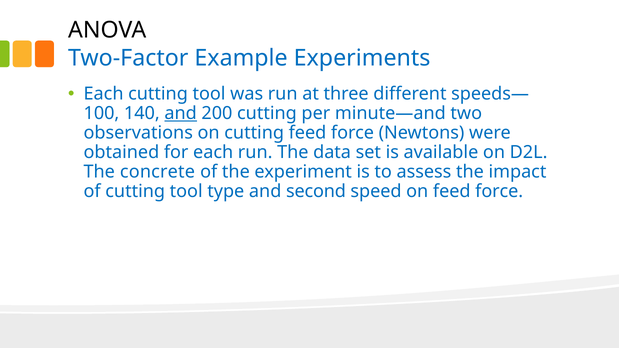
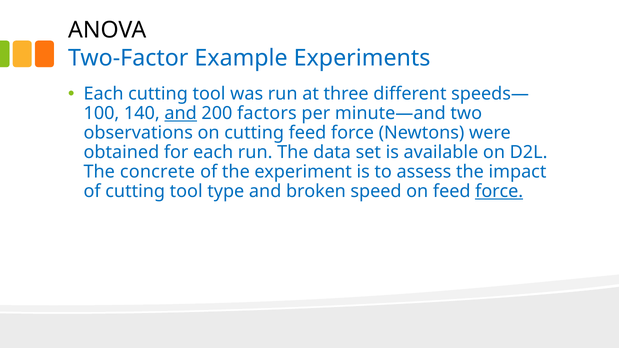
200 cutting: cutting -> factors (267, 113)
second: second -> broken (316, 191)
force underline: none -> present (499, 191)
